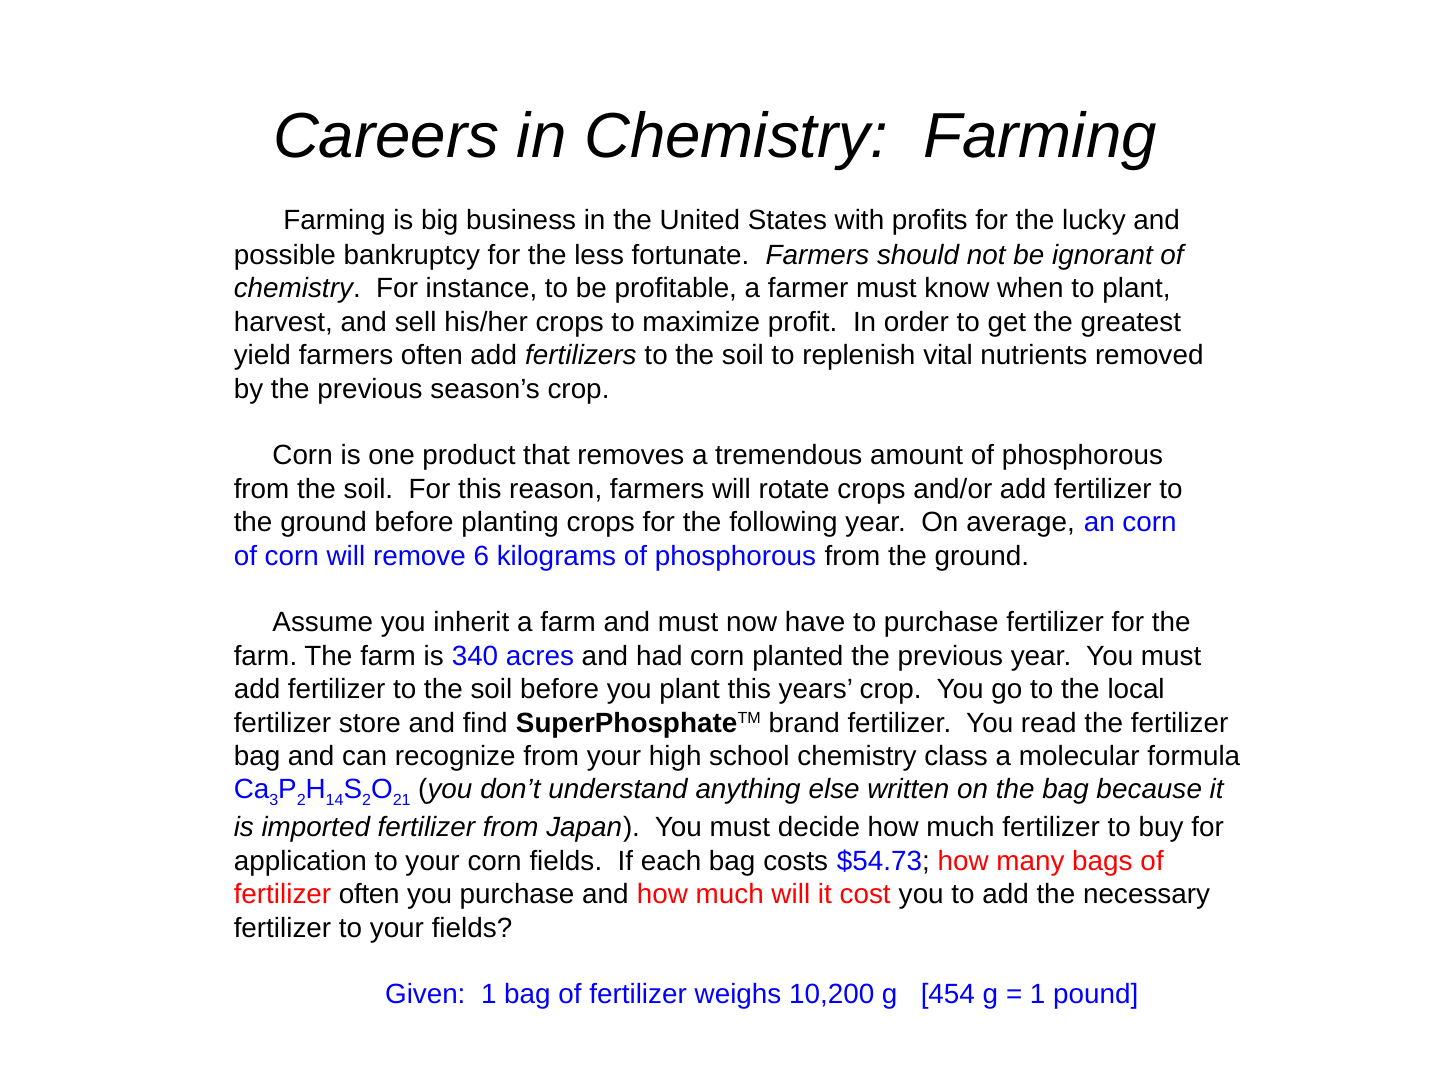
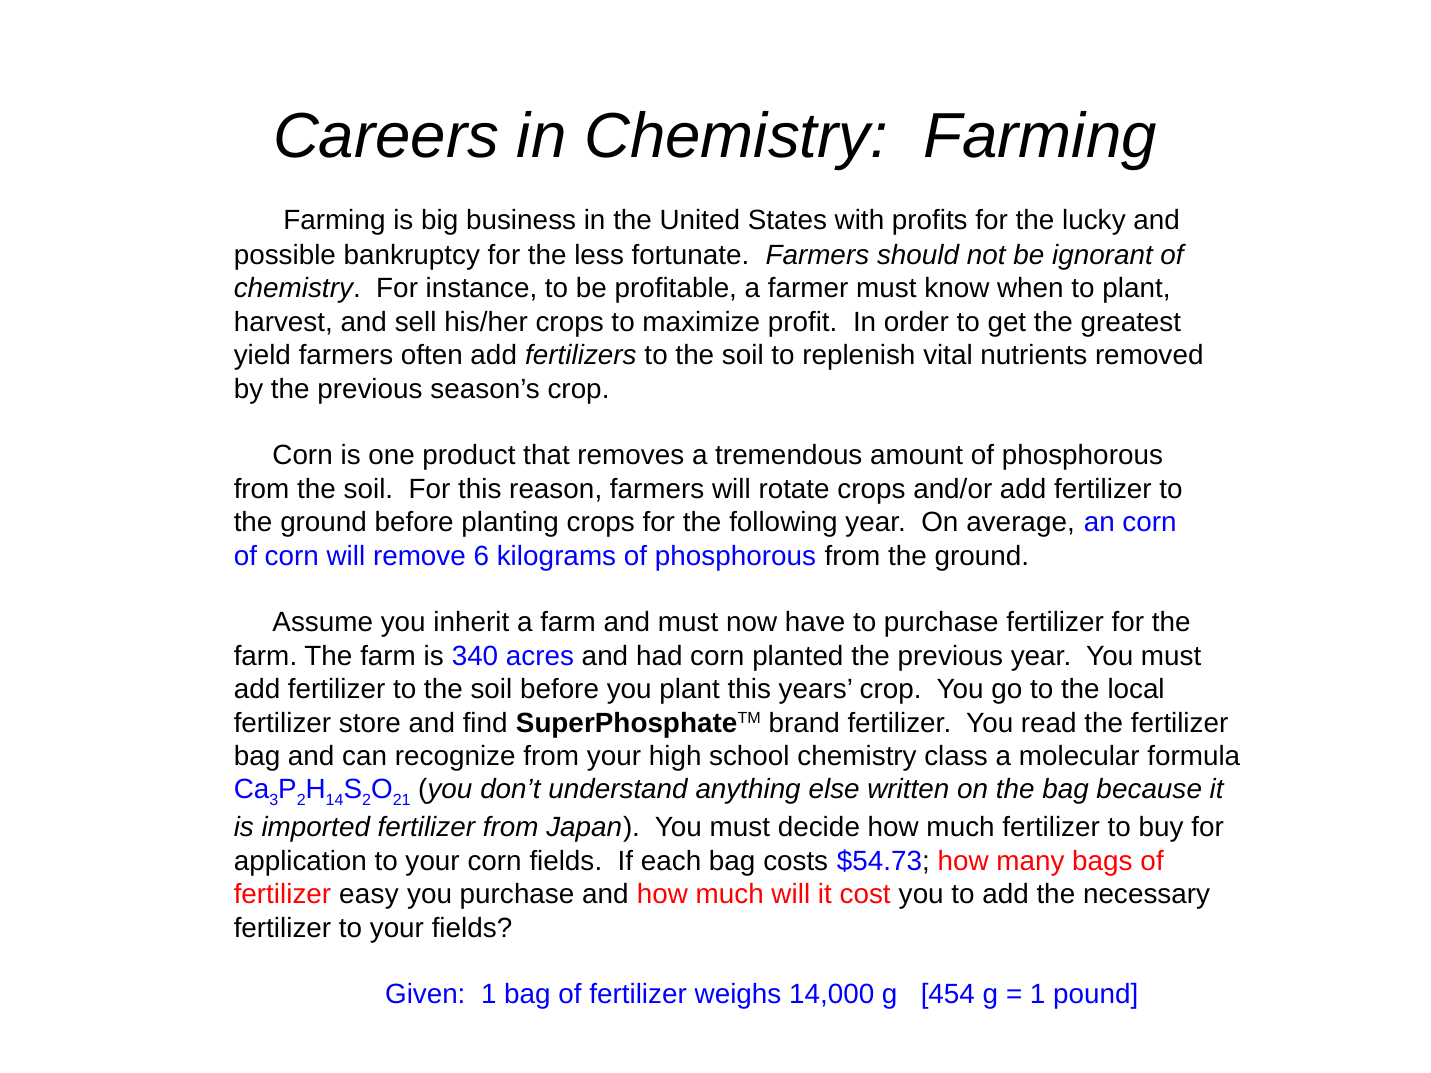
fertilizer often: often -> easy (369, 895)
10,200: 10,200 -> 14,000 (832, 995)
